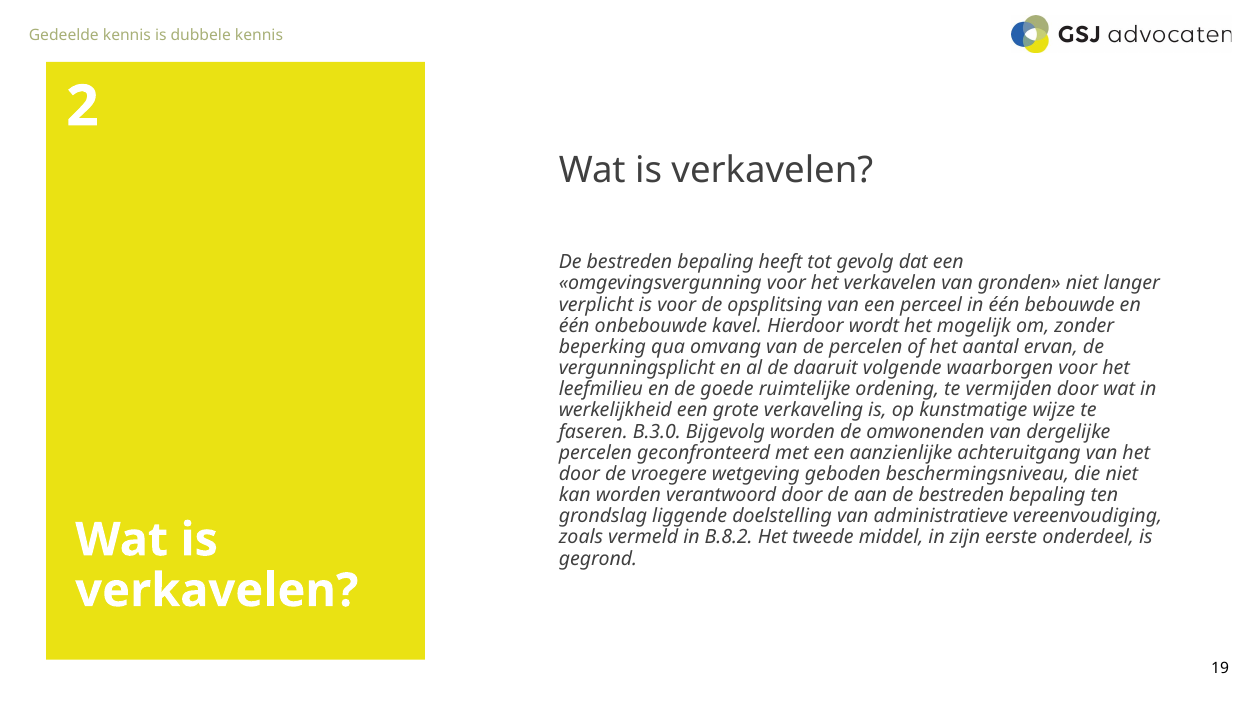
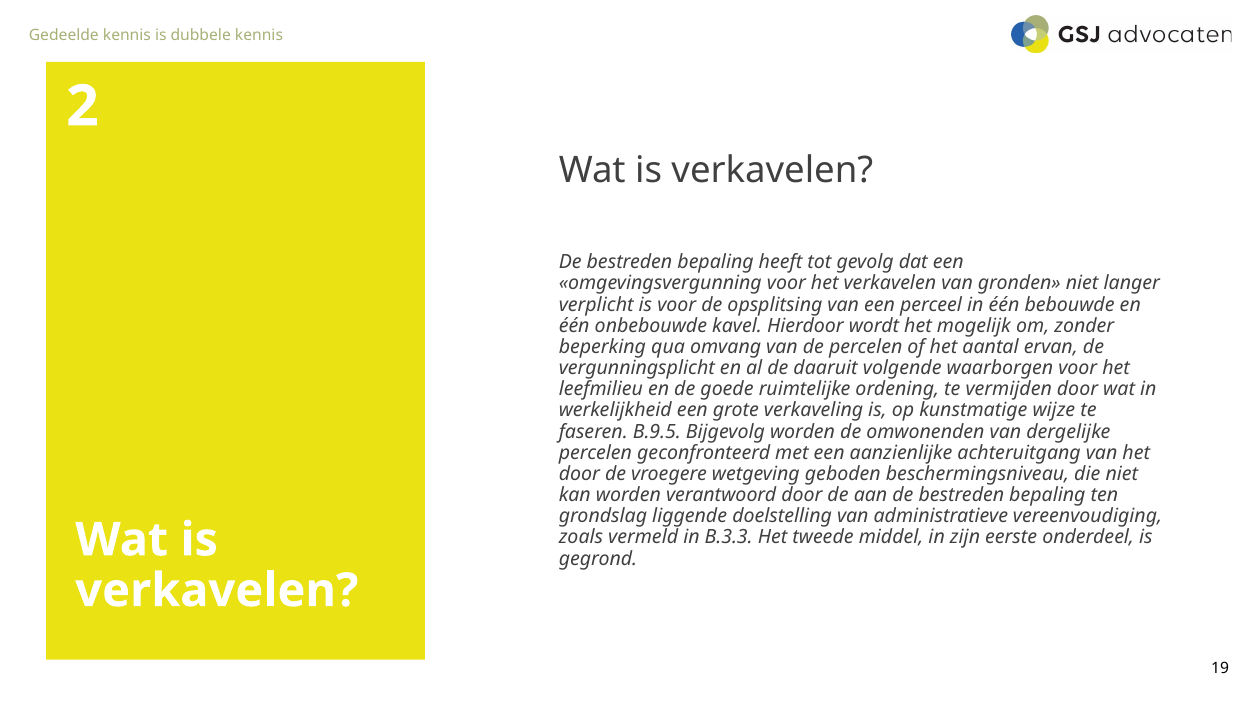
B.3.0: B.3.0 -> B.9.5 (657, 432)
B.8.2: B.8.2 -> B.3.3 (729, 538)
